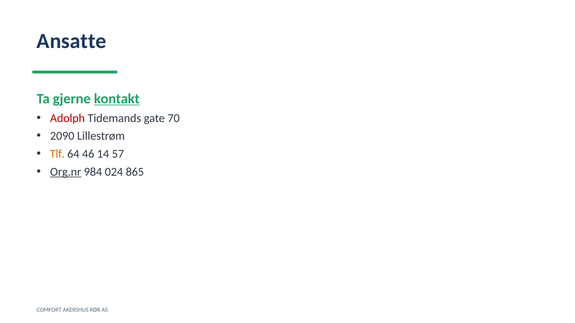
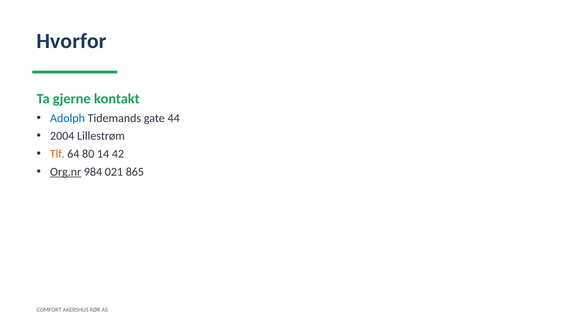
Ansatte: Ansatte -> Hvorfor (72, 41)
kontakt underline: present -> none (117, 99)
Adolph colour: red -> blue (68, 118)
70: 70 -> 44 (174, 118)
2090: 2090 -> 2004 (62, 136)
46: 46 -> 80 (88, 154)
57: 57 -> 42 (118, 154)
024: 024 -> 021 (114, 172)
